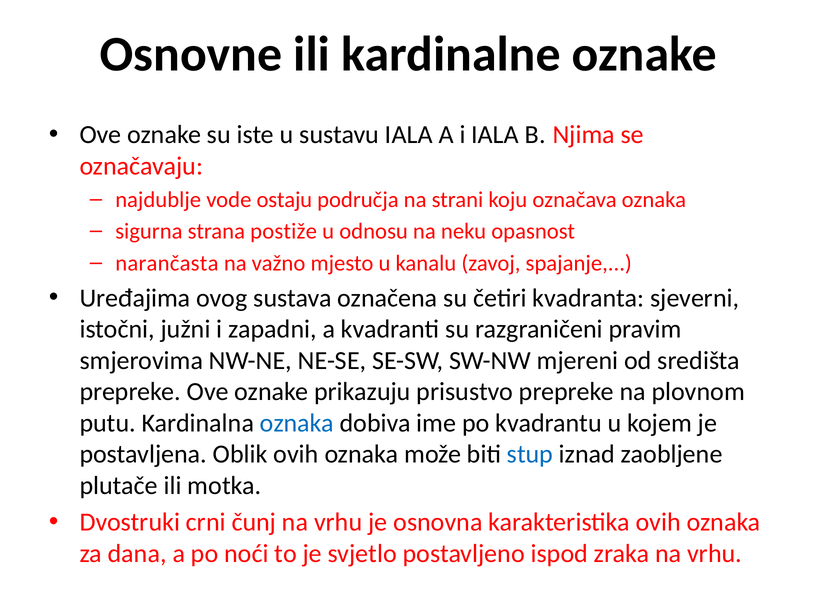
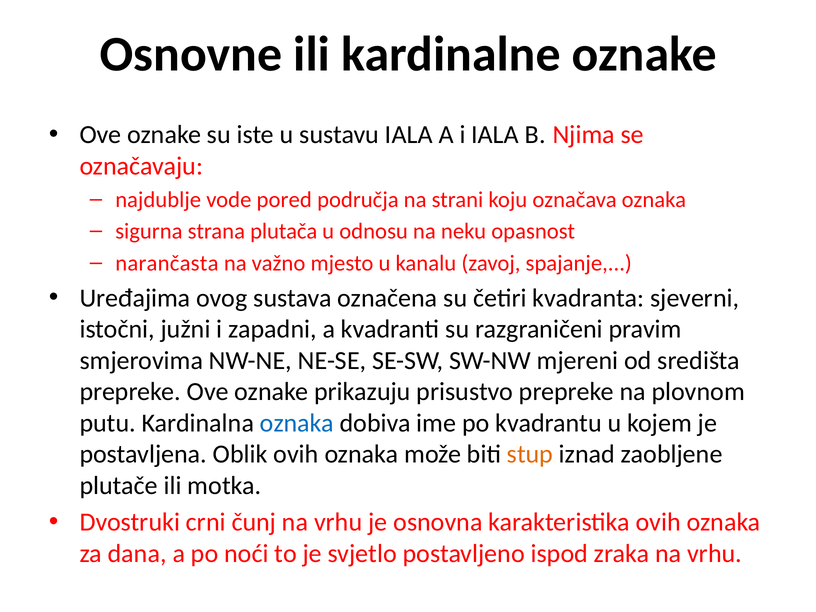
ostaju: ostaju -> pored (284, 200)
postiže: postiže -> plutača (284, 231)
stup colour: blue -> orange (530, 454)
